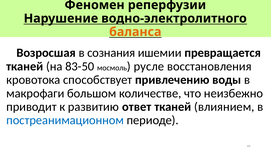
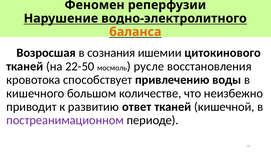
превращается: превращается -> цитокинового (223, 53)
83-50: 83-50 -> 22-50 (80, 66)
макрофаги: макрофаги -> кишечного (35, 93)
влиянием: влиянием -> кишечной (224, 106)
постреанимационном colour: blue -> purple (65, 120)
